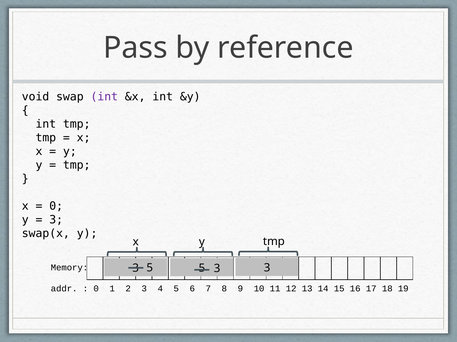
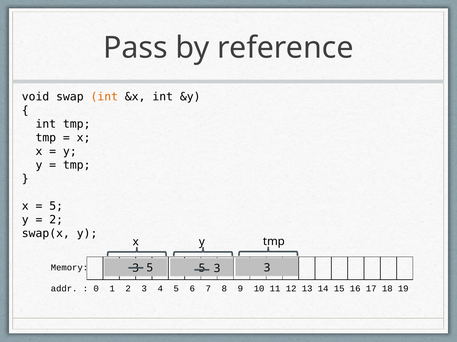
int colour: purple -> orange (104, 97)
0: 0 -> 5 (56, 207)
3: 3 -> 2 (56, 220)
